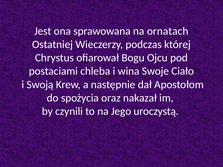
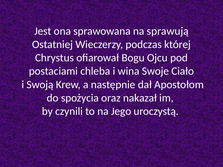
ornatach: ornatach -> sprawują (168, 31)
